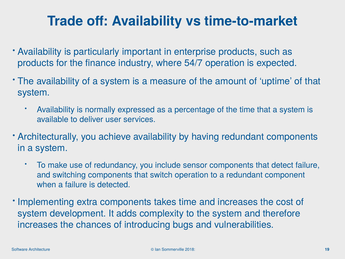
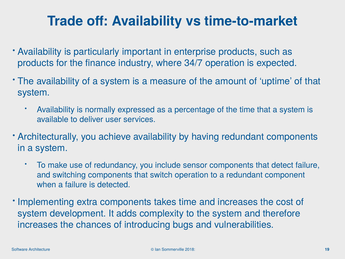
54/7: 54/7 -> 34/7 (194, 63)
